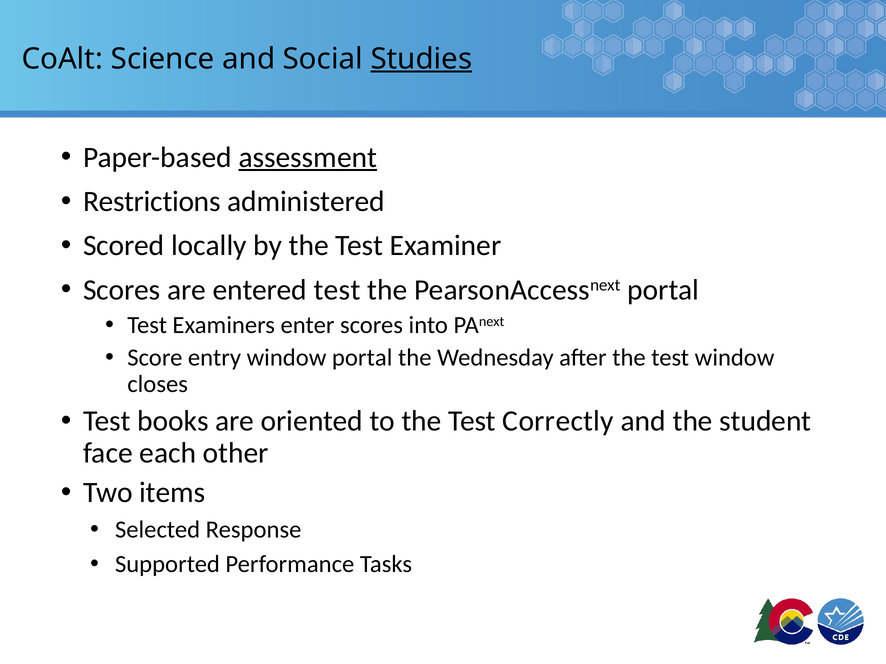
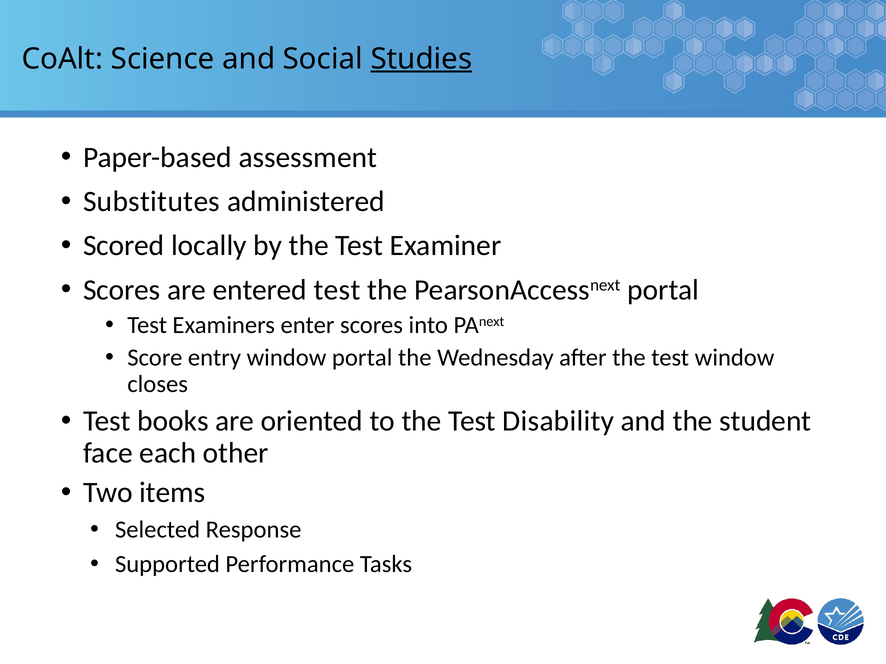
assessment underline: present -> none (308, 158)
Restrictions: Restrictions -> Substitutes (152, 202)
Correctly: Correctly -> Disability (558, 421)
